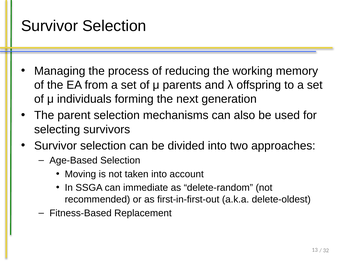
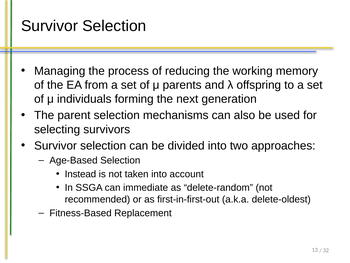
Moving: Moving -> Instead (80, 174)
